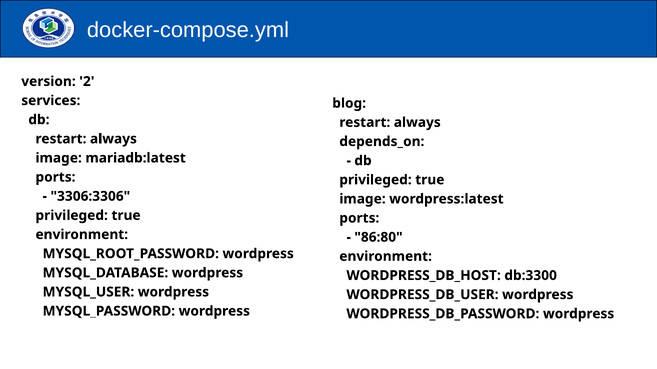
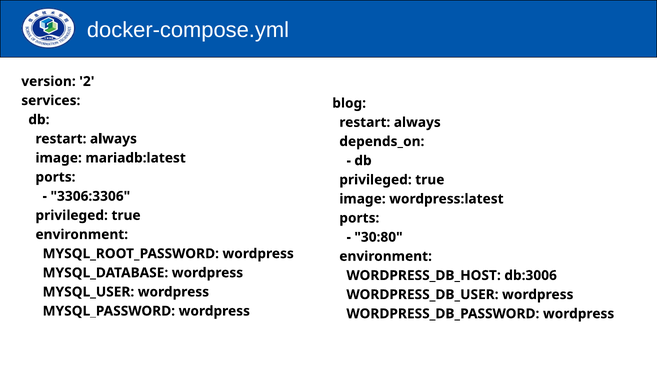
86:80: 86:80 -> 30:80 (378, 238)
db:3300: db:3300 -> db:3006 (531, 276)
